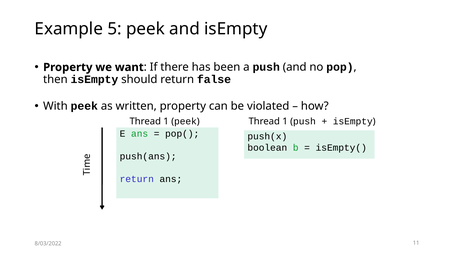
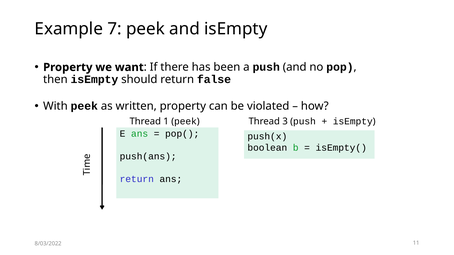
5: 5 -> 7 (115, 29)
1: 1 -> 3 (285, 121)
